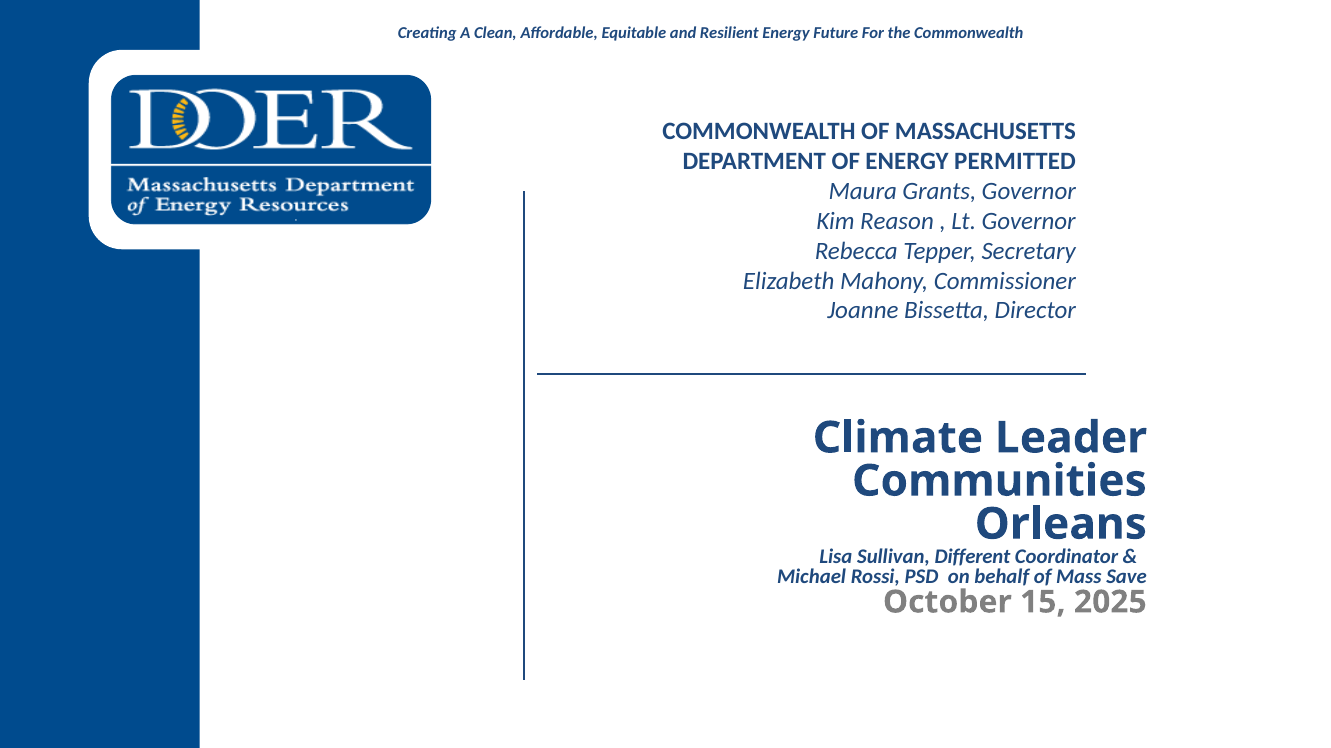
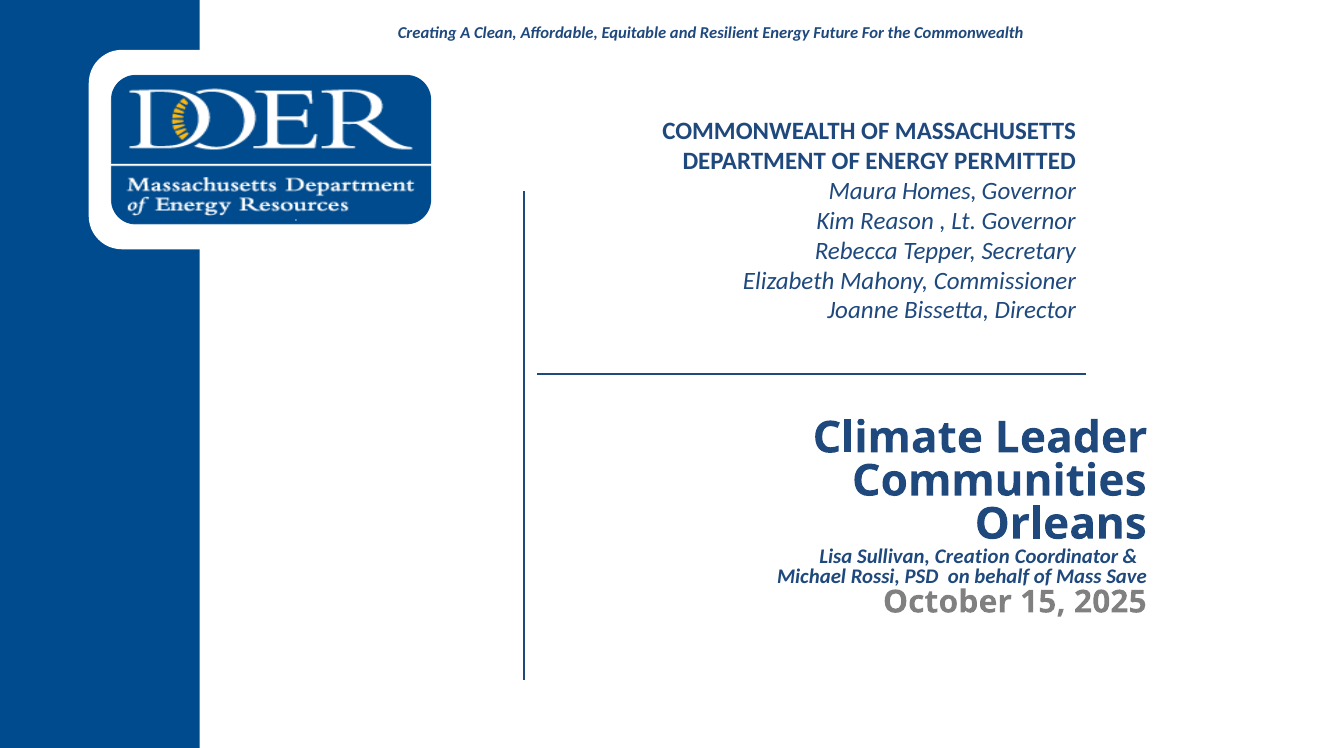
Grants: Grants -> Homes (939, 191)
Different: Different -> Creation (972, 557)
